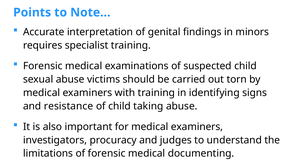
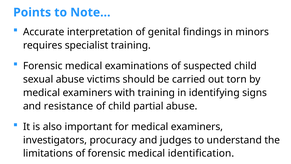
taking: taking -> partial (148, 106)
documenting: documenting -> identification (201, 153)
